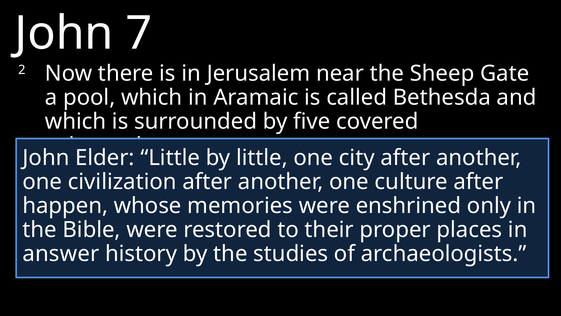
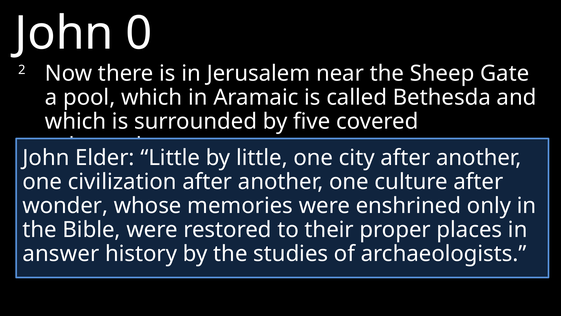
7: 7 -> 0 (139, 33)
happen: happen -> wonder (65, 206)
